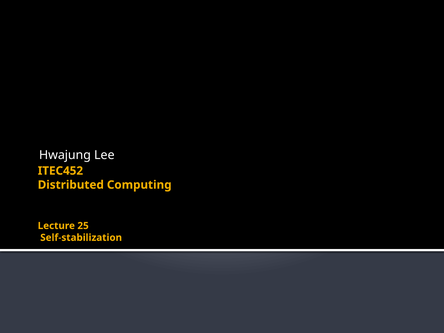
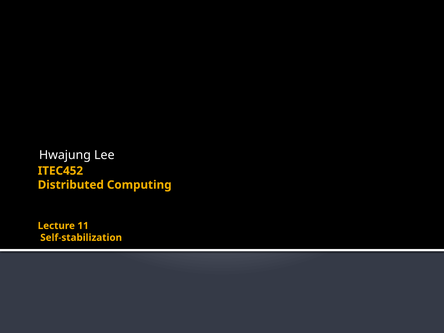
25: 25 -> 11 (83, 226)
